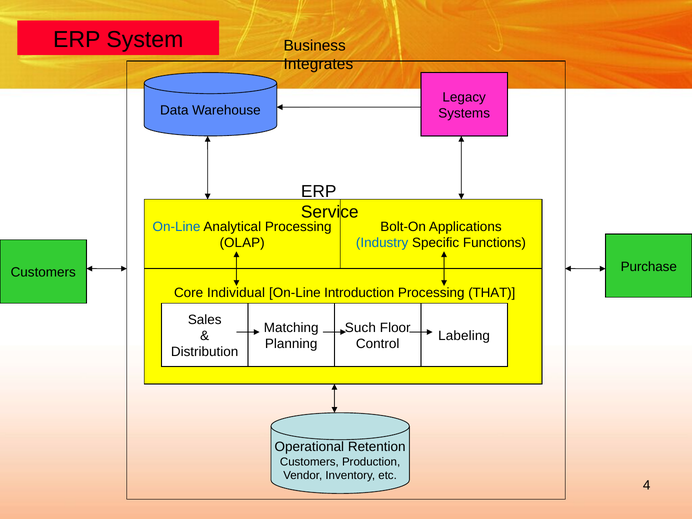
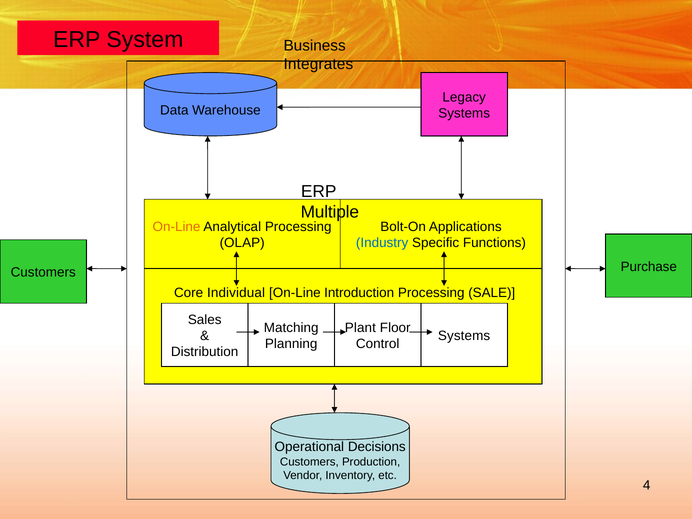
Service: Service -> Multiple (330, 212)
On-Line colour: blue -> orange (177, 227)
THAT: THAT -> SALE (492, 293)
Such: Such -> Plant (360, 328)
Labeling: Labeling -> Systems (464, 336)
Retention: Retention -> Decisions (377, 447)
